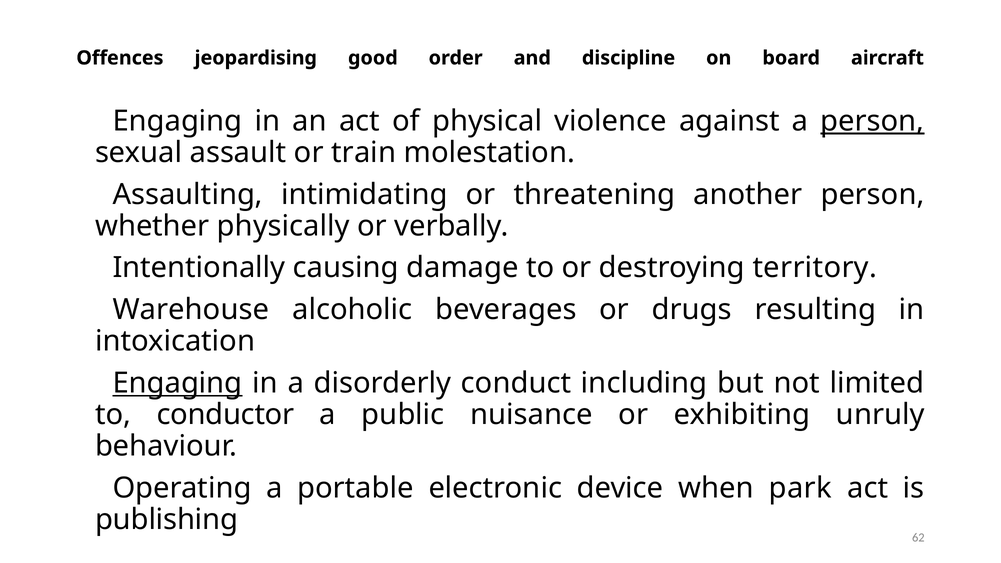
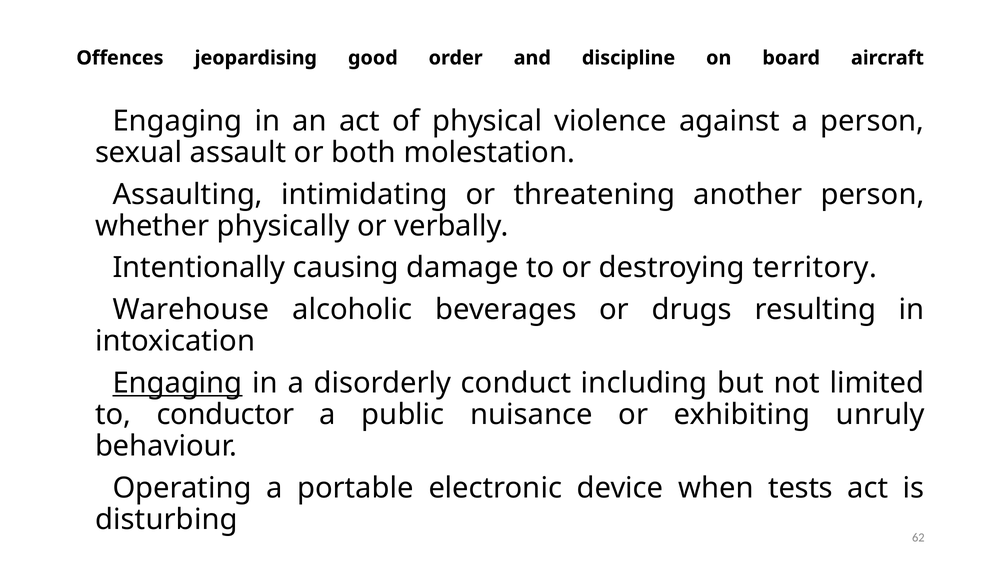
person underline: present -> none (872, 121)
train: train -> both (364, 153)
park: park -> tests (801, 488)
publishing: publishing -> disturbing (166, 519)
